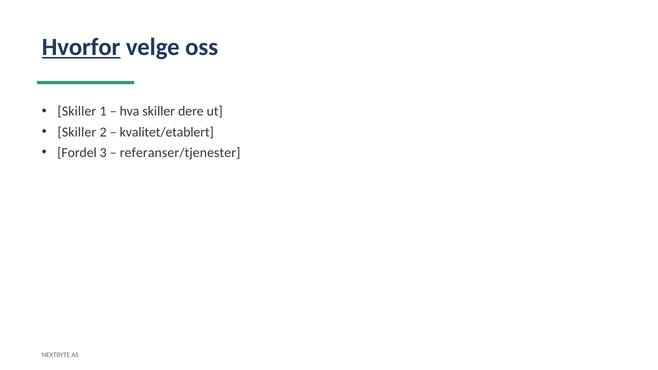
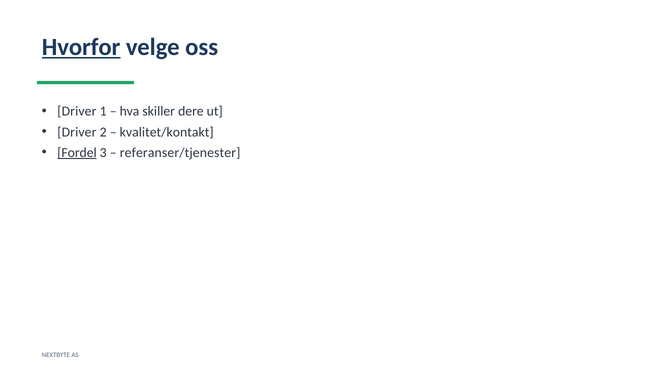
Skiller: Skiller -> Driver (77, 111)
Skiller: Skiller -> Driver (77, 132)
kvalitet/etablert: kvalitet/etablert -> kvalitet/kontakt (167, 132)
Fordel underline: none -> present (77, 153)
